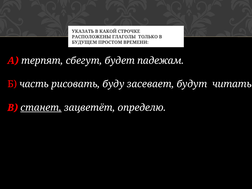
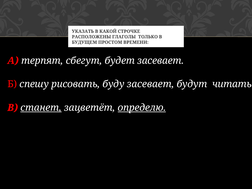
будет падежам: падежам -> засевает (161, 61)
часть: часть -> спешу (34, 84)
определю underline: none -> present (142, 108)
